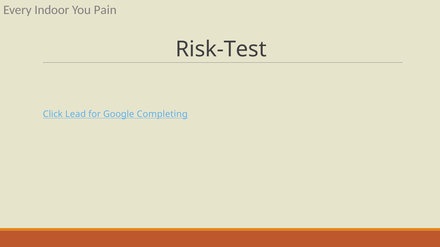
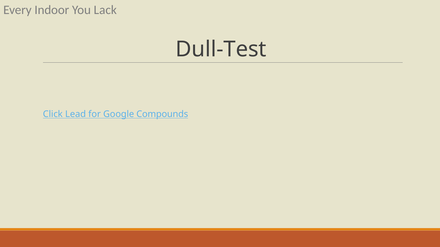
Pain: Pain -> Lack (105, 10)
Risk-Test: Risk-Test -> Dull-Test (221, 49)
Completing: Completing -> Compounds (162, 114)
